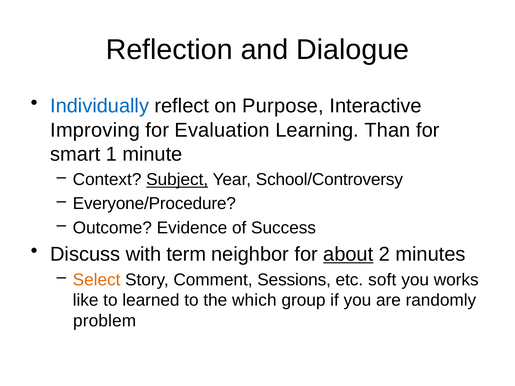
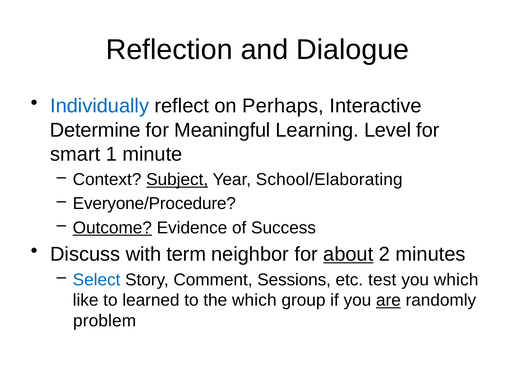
Purpose: Purpose -> Perhaps (283, 106)
Improving: Improving -> Determine (95, 130)
Evaluation: Evaluation -> Meaningful (222, 130)
Than: Than -> Level (388, 130)
School/Controversy: School/Controversy -> School/Elaborating (329, 180)
Outcome underline: none -> present (112, 228)
Select colour: orange -> blue (97, 280)
soft: soft -> test (382, 280)
you works: works -> which (456, 280)
are underline: none -> present (388, 301)
